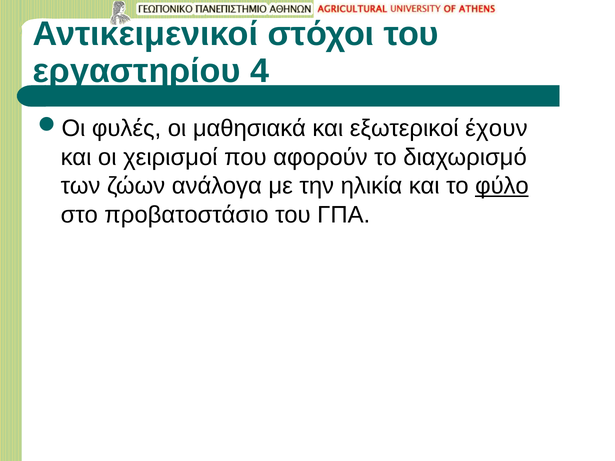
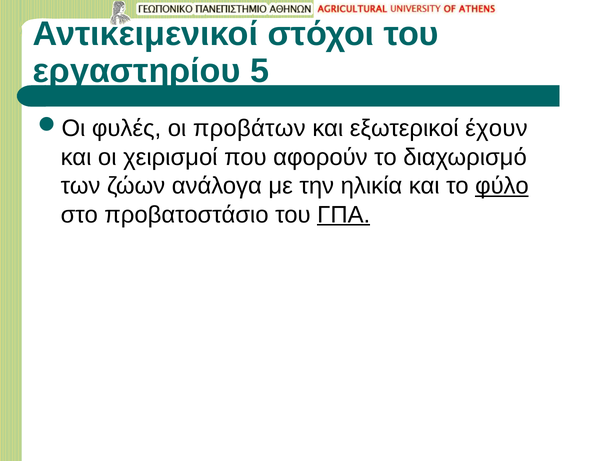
4: 4 -> 5 (260, 71)
μαθησιακά: μαθησιακά -> προβάτων (249, 129)
ΓΠΑ underline: none -> present (344, 215)
